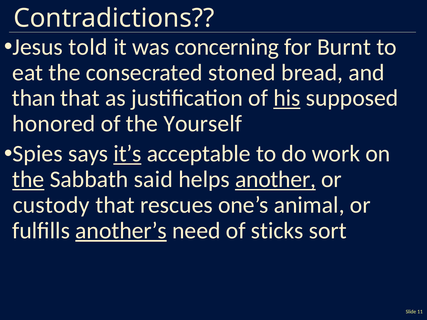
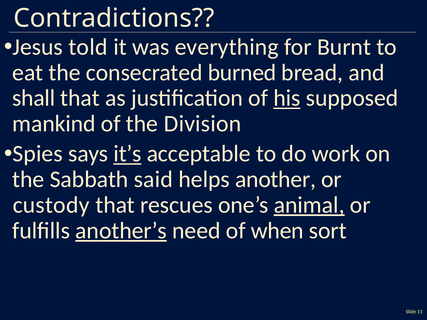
concerning: concerning -> everything (227, 47)
stoned: stoned -> burned (242, 73)
than: than -> shall (34, 98)
honored: honored -> mankind (54, 124)
Yourself: Yourself -> Division (203, 124)
the underline: present -> none (28, 180)
another underline: present -> none (276, 180)
animal underline: none -> present (309, 205)
sticks: sticks -> when (277, 231)
